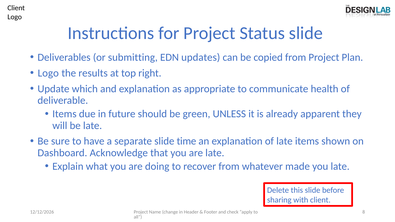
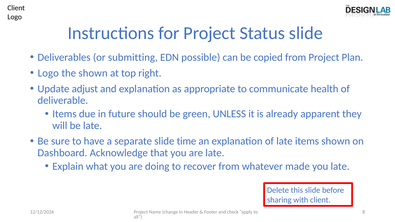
updates: updates -> possible (201, 57)
the results: results -> shown (93, 73)
which: which -> adjust (85, 89)
